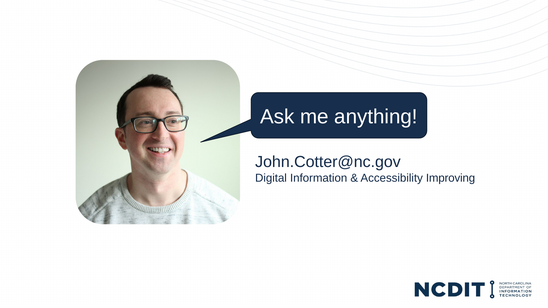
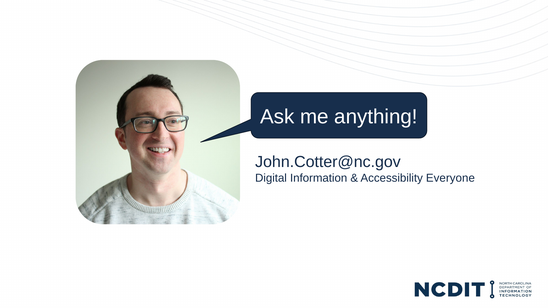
Improving: Improving -> Everyone (450, 178)
